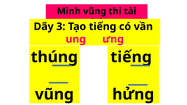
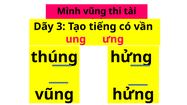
tiếng: tiếng -> hửng (131, 57)
